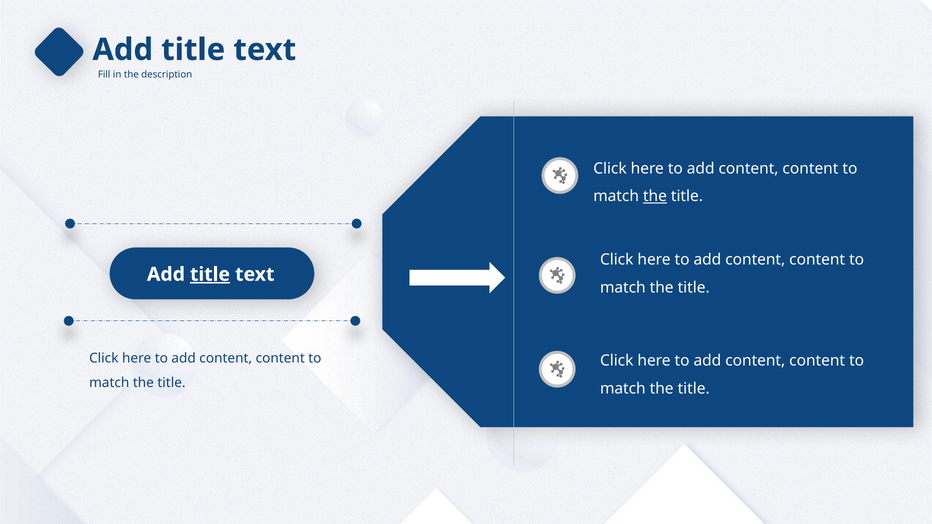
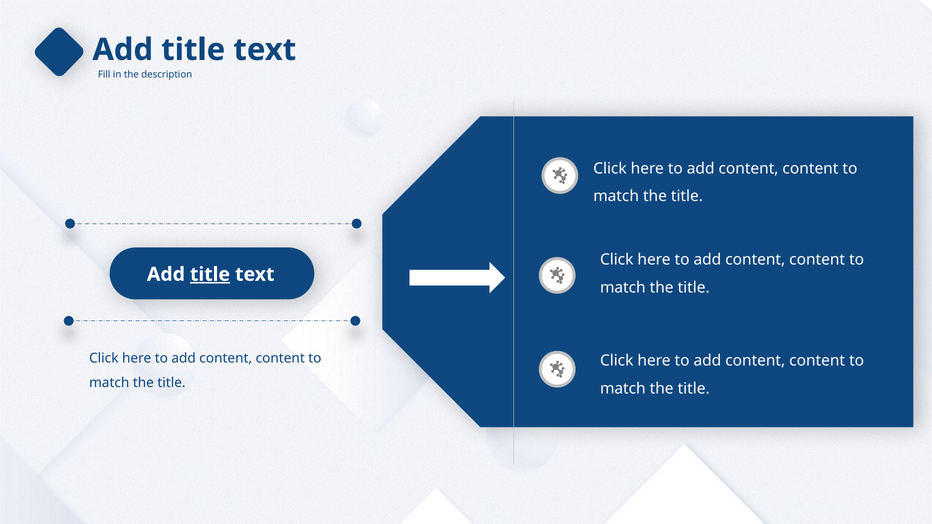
the underline: present -> none (655, 196)
